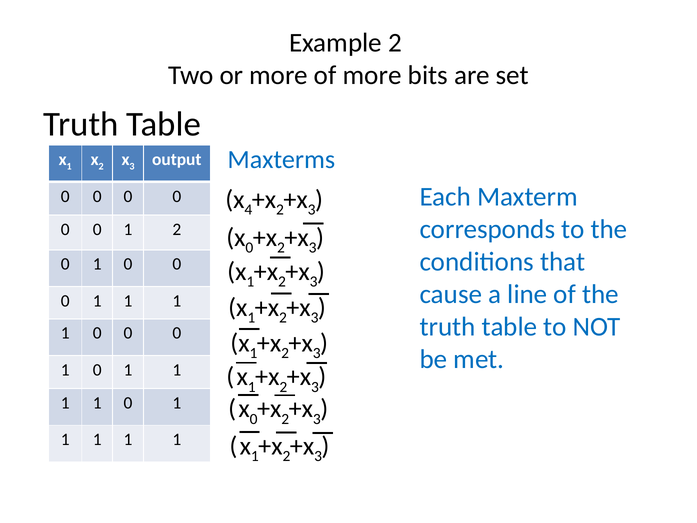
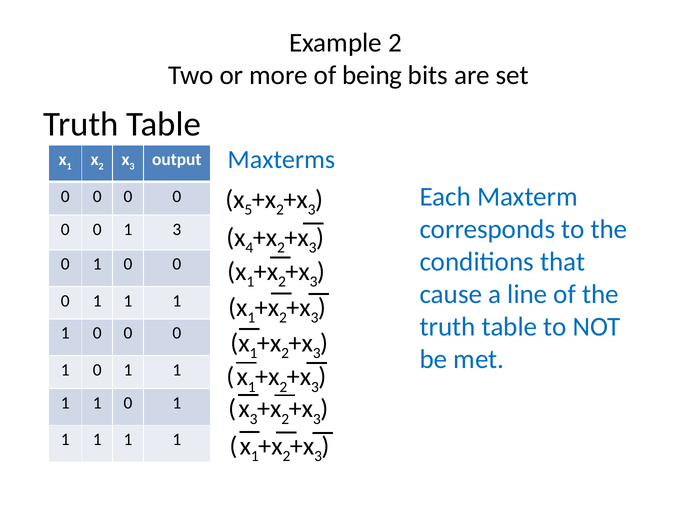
of more: more -> being (372, 75)
4: 4 -> 5 (248, 210)
1 2: 2 -> 3 (177, 229)
0: 0 -> 4 (249, 248)
0: 0 -> 3 (254, 419)
